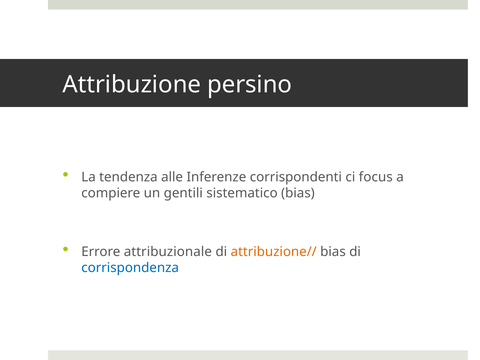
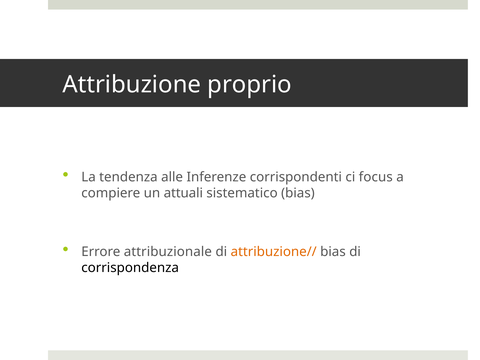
persino: persino -> proprio (250, 85)
gentili: gentili -> attuali (183, 193)
corrispondenza colour: blue -> black (130, 268)
